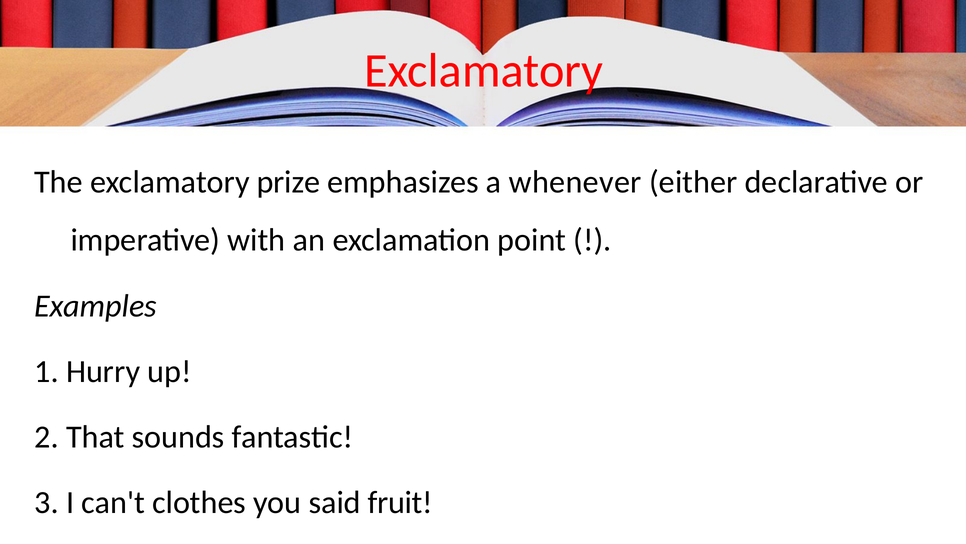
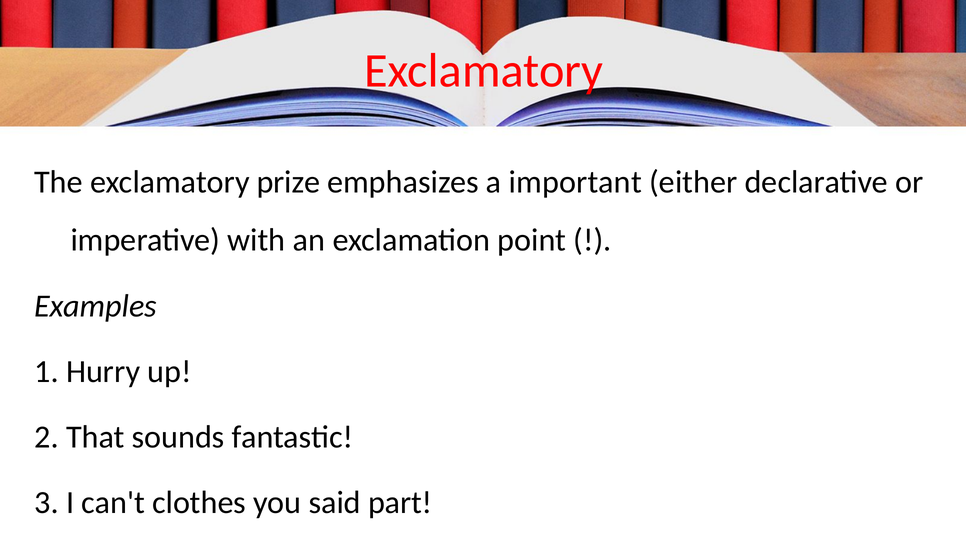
whenever: whenever -> important (575, 182)
fruit: fruit -> part (400, 502)
